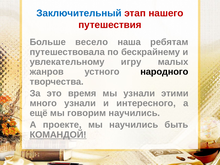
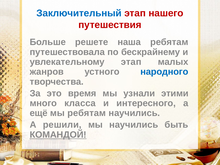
весело: весело -> решете (92, 42)
увлекательному игру: игру -> этап (131, 62)
народного colour: black -> blue (164, 72)
много узнали: узнали -> класса (80, 103)
мы говорим: говорим -> ребятам (87, 113)
проекте: проекте -> решили (62, 125)
